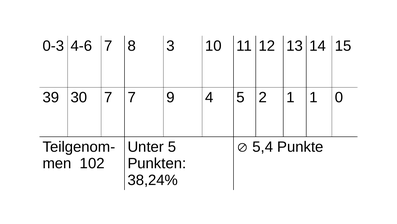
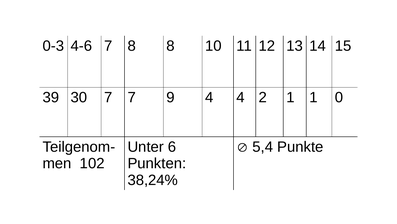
8 3: 3 -> 8 (170, 46)
4 5: 5 -> 4 (241, 97)
Unter 5: 5 -> 6 (172, 146)
